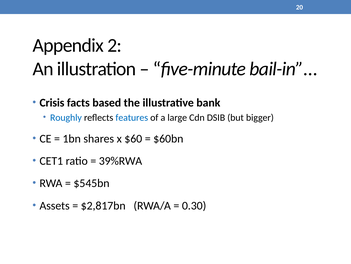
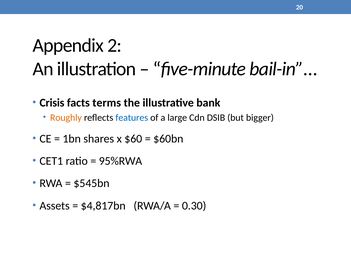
based: based -> terms (107, 103)
Roughly colour: blue -> orange (66, 117)
39%RWA: 39%RWA -> 95%RWA (120, 161)
$2,817bn: $2,817bn -> $4,817bn (103, 205)
